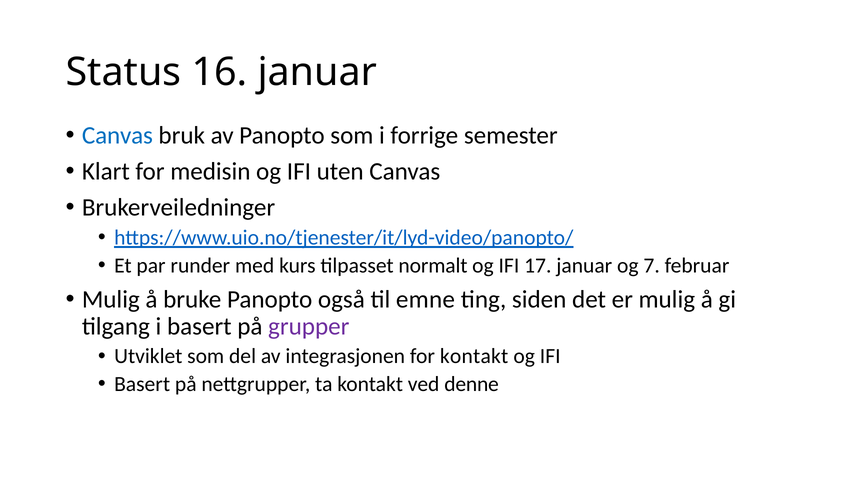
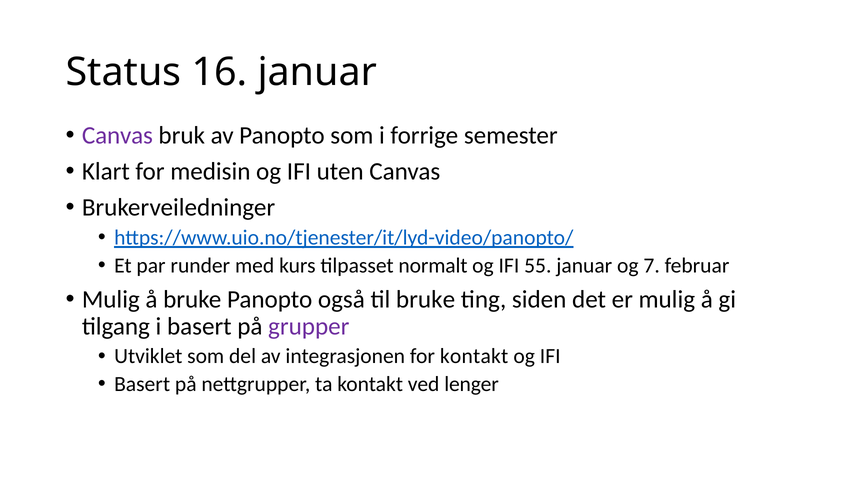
Canvas colour: blue -> purple (117, 135)
17: 17 -> 55 (538, 265)
til emne: emne -> bruke (426, 299)
denne: denne -> lenger (472, 384)
